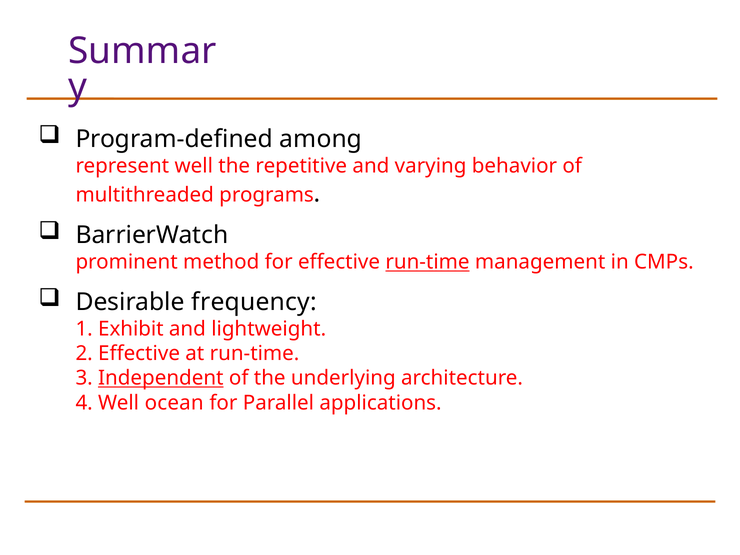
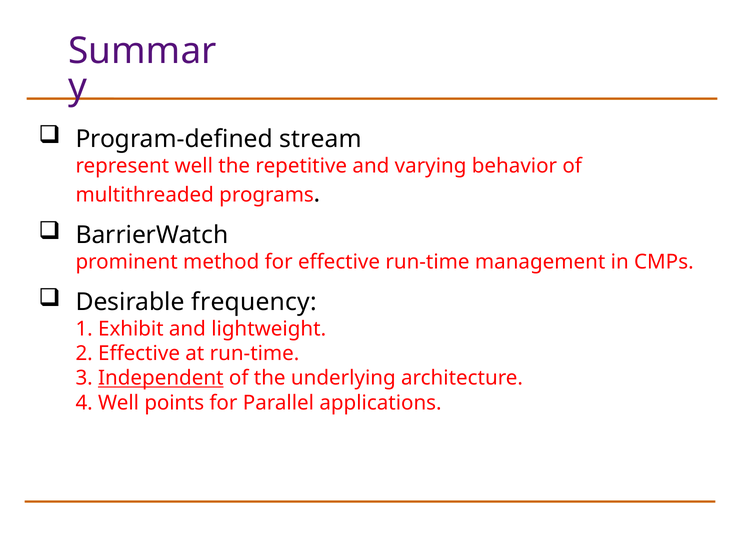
among: among -> stream (321, 139)
run-time underline: present -> none (427, 262)
ocean: ocean -> points (174, 403)
